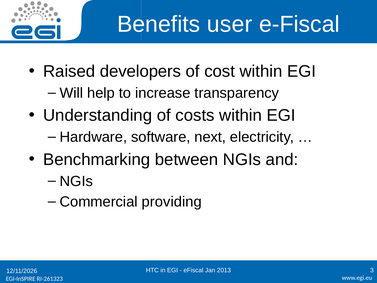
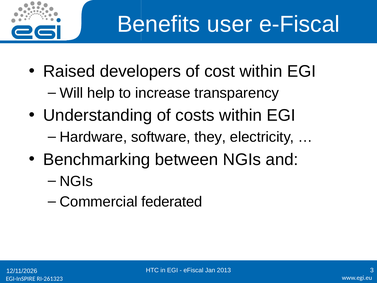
next: next -> they (210, 137)
providing: providing -> federated (172, 202)
